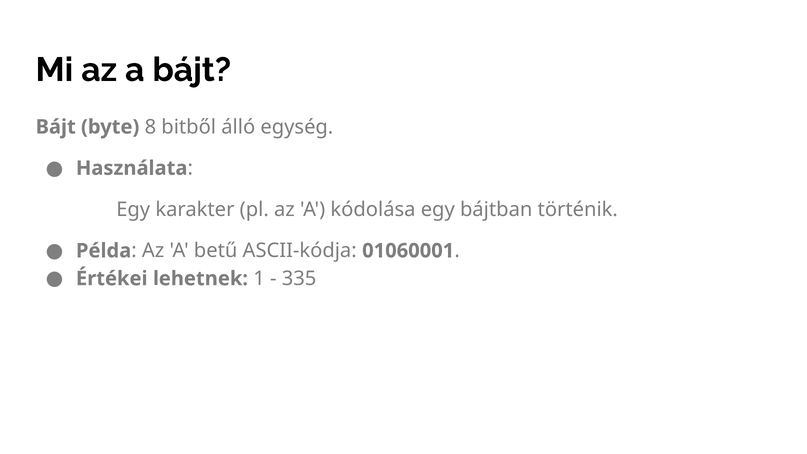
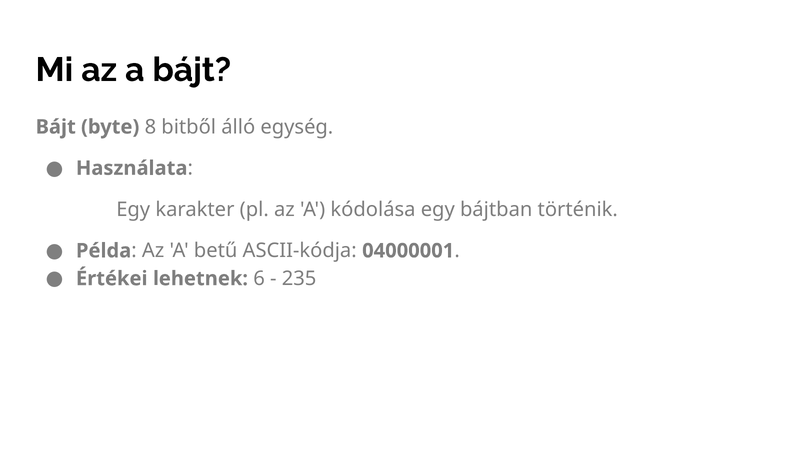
01060001: 01060001 -> 04000001 (408, 251)
1: 1 -> 6 (259, 279)
335: 335 -> 235 (299, 279)
